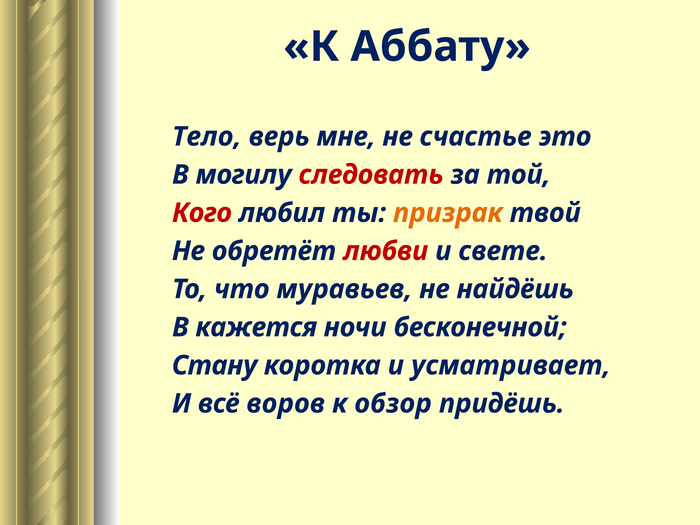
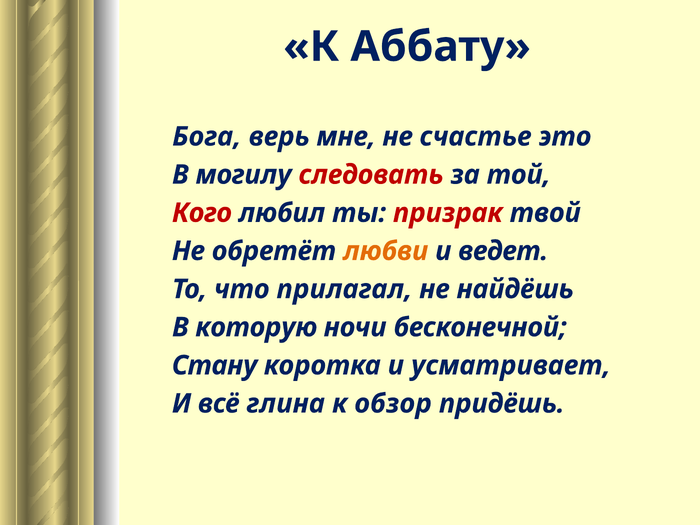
Тело: Тело -> Бога (207, 137)
призрак colour: orange -> red (448, 213)
любви colour: red -> orange (386, 251)
свете: свете -> ведет (503, 251)
муравьев: муравьев -> прилагал (344, 289)
кажется: кажется -> которую (256, 327)
воров: воров -> глина (286, 404)
